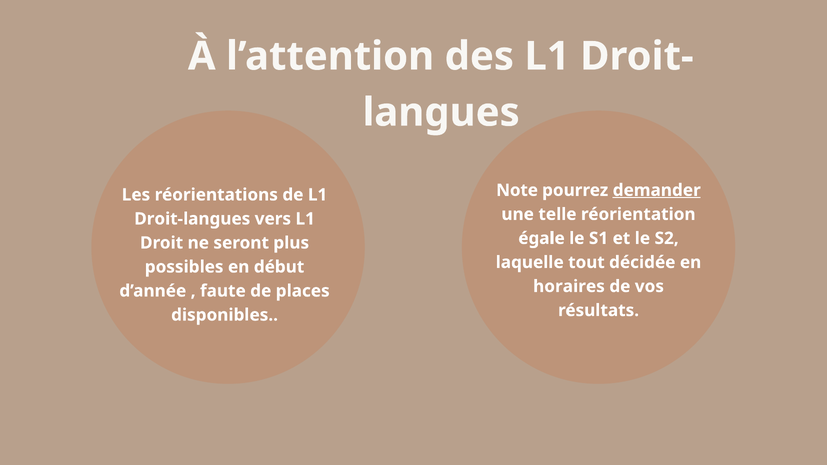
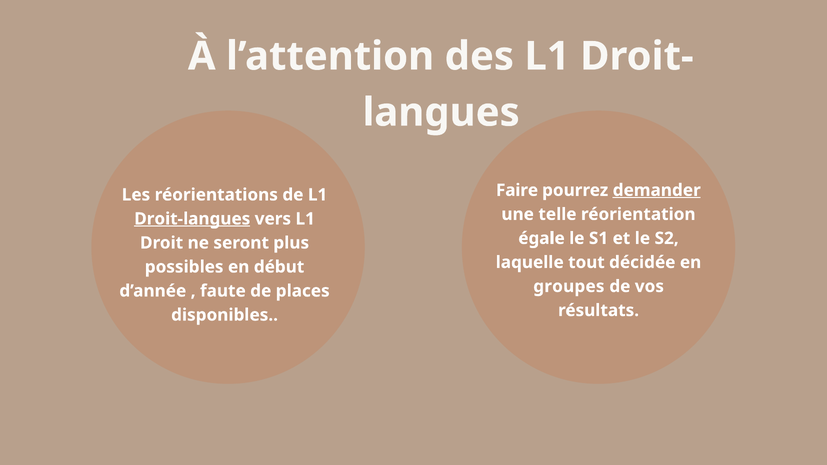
Note: Note -> Faire (517, 190)
Droit-langues underline: none -> present (192, 219)
horaires: horaires -> groupes (569, 287)
